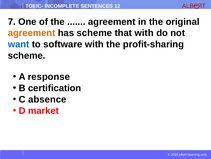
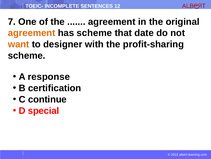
that with: with -> date (144, 33)
want colour: blue -> orange (19, 44)
software: software -> designer (63, 44)
absence: absence -> continue (47, 99)
market: market -> special (44, 110)
